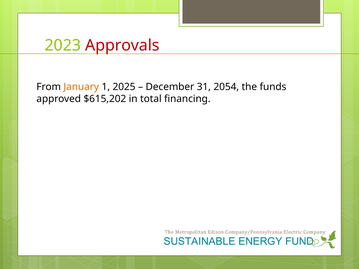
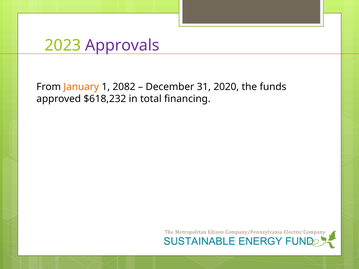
Approvals colour: red -> purple (122, 45)
2025: 2025 -> 2082 (124, 87)
2054: 2054 -> 2020 (226, 87)
$615,202: $615,202 -> $618,232 (105, 99)
